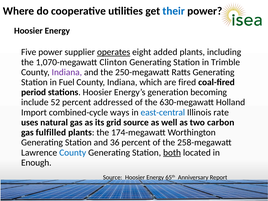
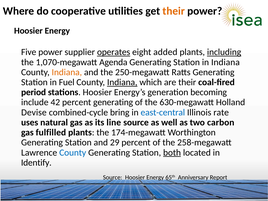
their colour: blue -> orange (174, 11)
including underline: none -> present (224, 52)
Clinton: Clinton -> Agenda (113, 62)
in Trimble: Trimble -> Indiana (225, 62)
Indiana colour: purple -> orange (67, 72)
Indiana underline: none -> present (122, 82)
are fired: fired -> their (187, 82)
52: 52 -> 42 (55, 102)
percent addressed: addressed -> generating (113, 102)
Import: Import -> Devise (34, 112)
ways: ways -> bring (120, 112)
grid: grid -> line (114, 122)
36: 36 -> 29 (115, 142)
Enough: Enough -> Identify (36, 163)
